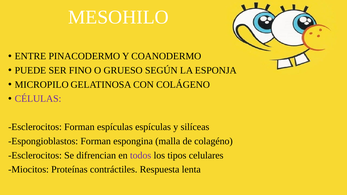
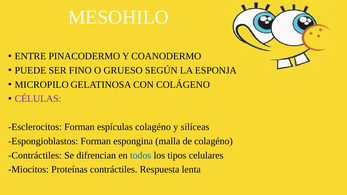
espículas espículas: espículas -> colagéno (153, 127)
Esclerocitos: Esclerocitos -> Contráctiles (35, 155)
todos colour: purple -> blue (141, 155)
